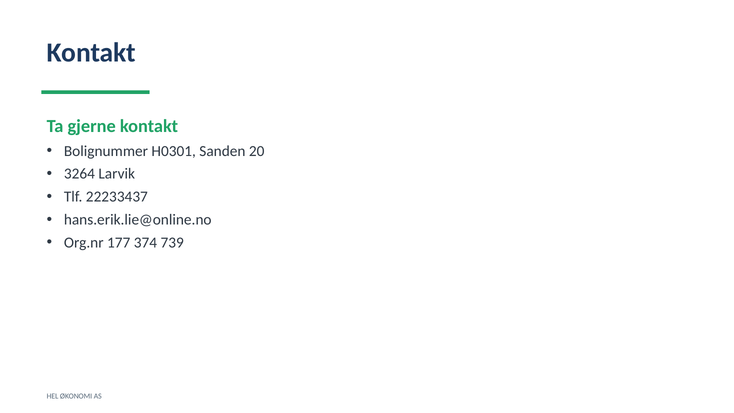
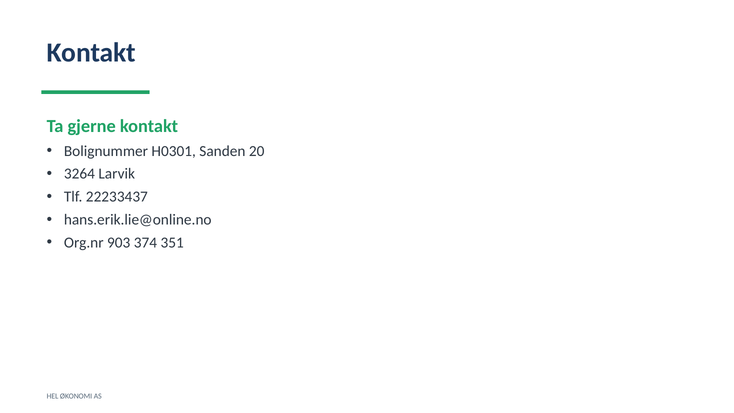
177: 177 -> 903 (119, 243)
739: 739 -> 351 (172, 243)
